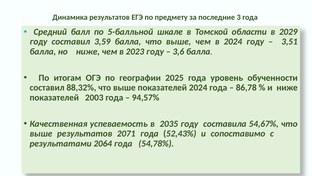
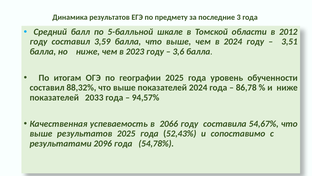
2029: 2029 -> 2012 (288, 32)
2003: 2003 -> 2033 (94, 97)
2035: 2035 -> 2066 (169, 123)
результатов 2071: 2071 -> 2025 (126, 133)
2064: 2064 -> 2096 (103, 143)
